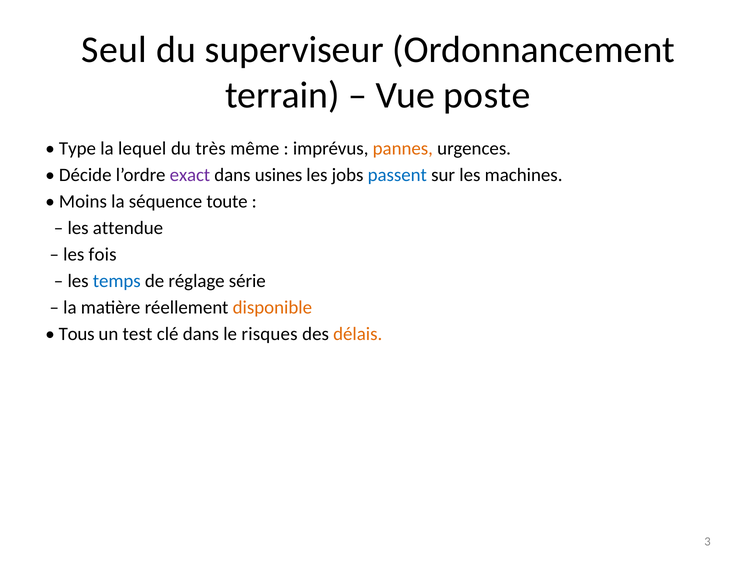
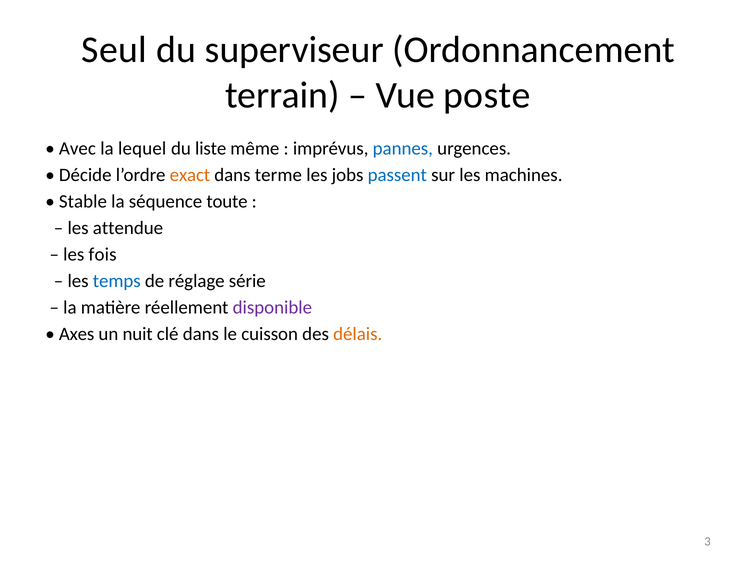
Type: Type -> Avec (77, 149)
très: très -> liste (211, 149)
pannes colour: orange -> blue (403, 149)
exact colour: purple -> orange (190, 175)
usines: usines -> terme (278, 175)
Moins: Moins -> Stable (83, 202)
disponible colour: orange -> purple (272, 308)
Tous: Tous -> Axes (77, 334)
test: test -> nuit (138, 334)
risques: risques -> cuisson (270, 334)
